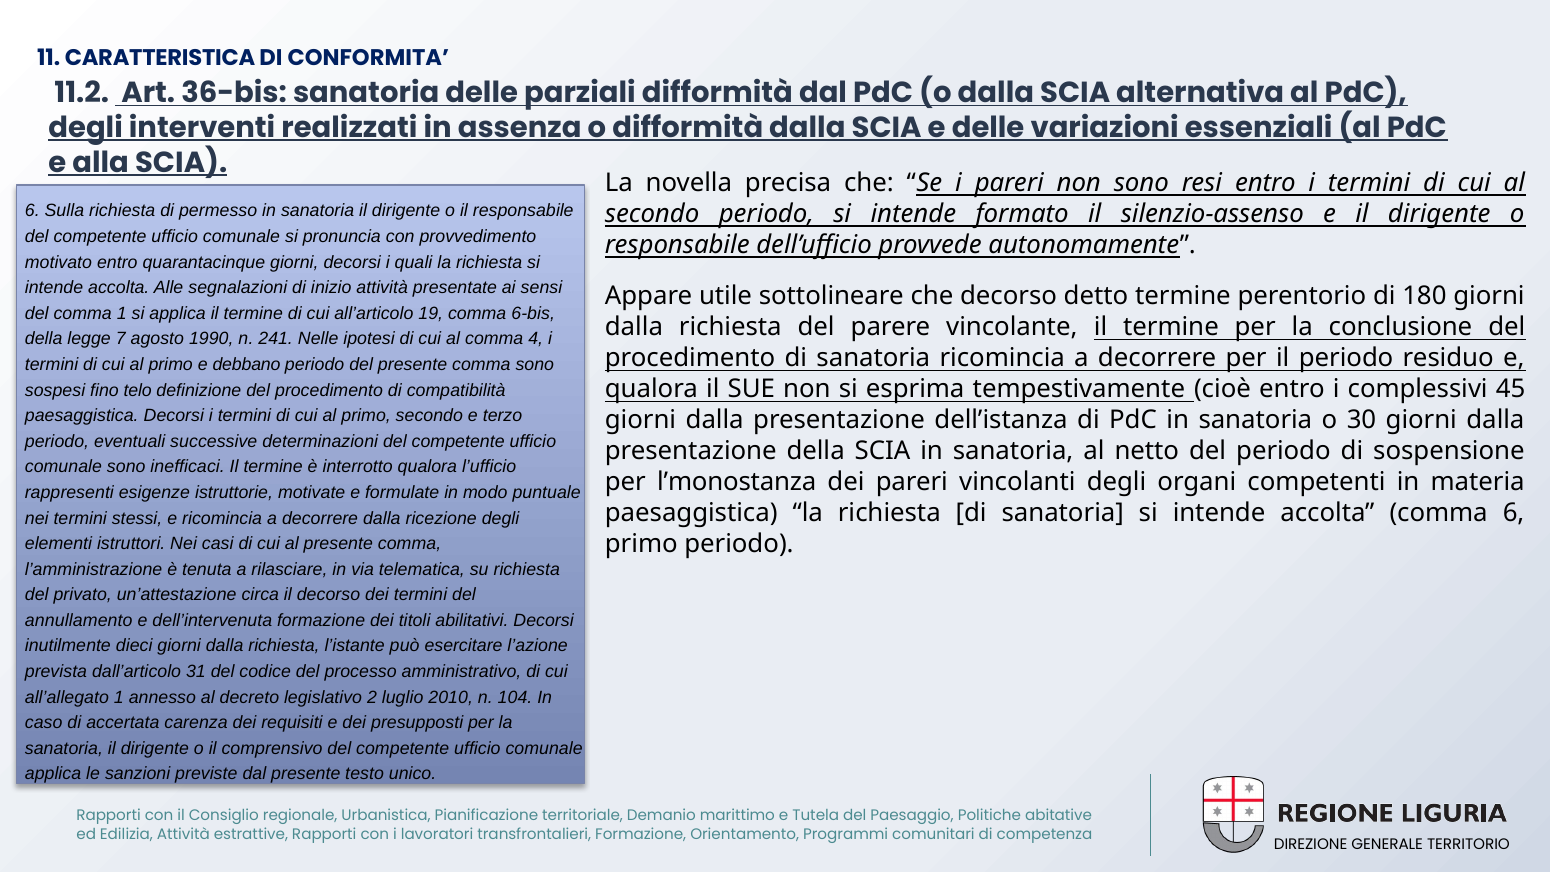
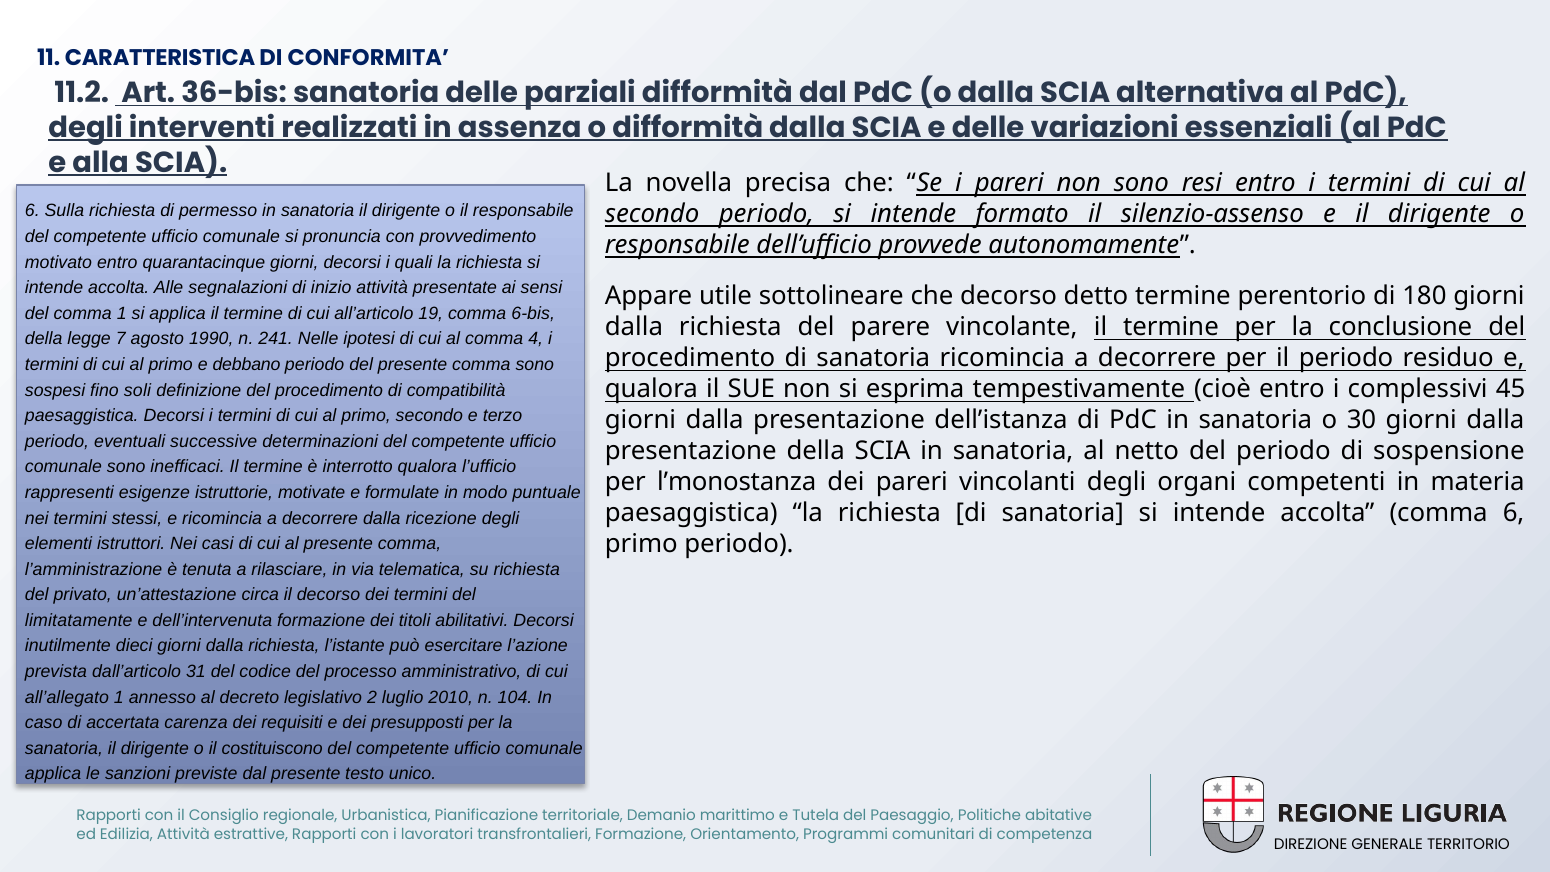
telo: telo -> soli (138, 390)
annullamento: annullamento -> limitatamente (79, 620)
comprensivo: comprensivo -> costituiscono (272, 748)
